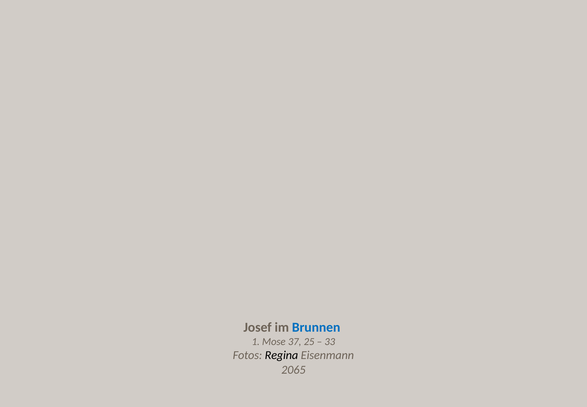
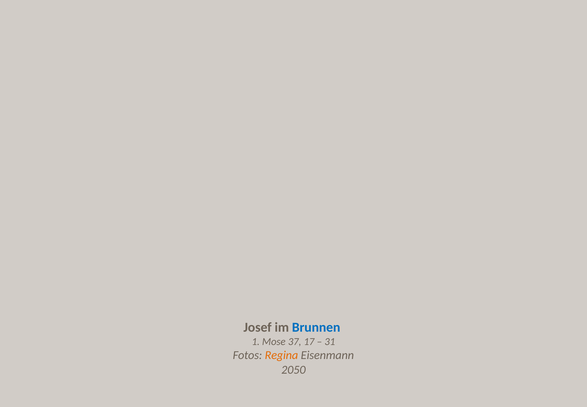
25: 25 -> 17 (309, 341)
33: 33 -> 31 (330, 341)
Regina colour: black -> orange (281, 355)
2065: 2065 -> 2050 (293, 369)
